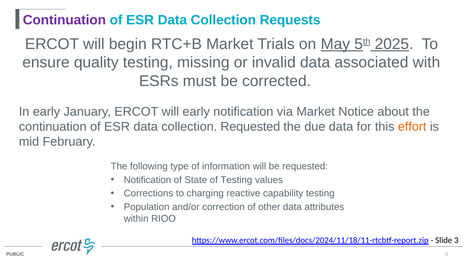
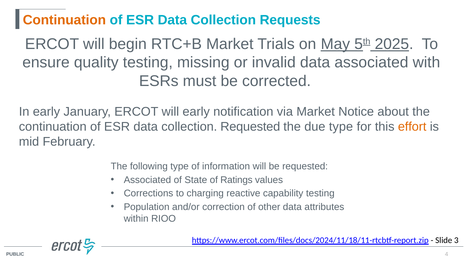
Continuation colour: purple -> orange (64, 20)
due data: data -> type (341, 127)
Notification: Notification -> Associated (147, 180)
of Testing: Testing -> Ratings (236, 180)
